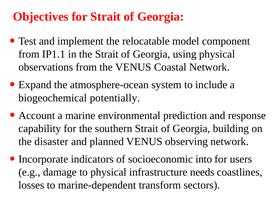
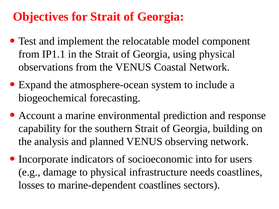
potentially: potentially -> forecasting (115, 98)
disaster: disaster -> analysis (52, 142)
marine-dependent transform: transform -> coastlines (160, 185)
